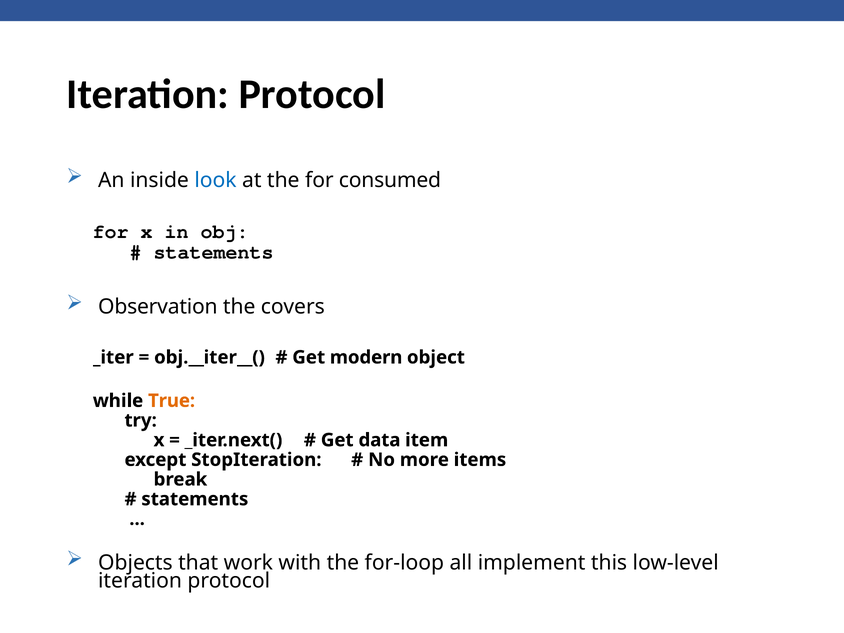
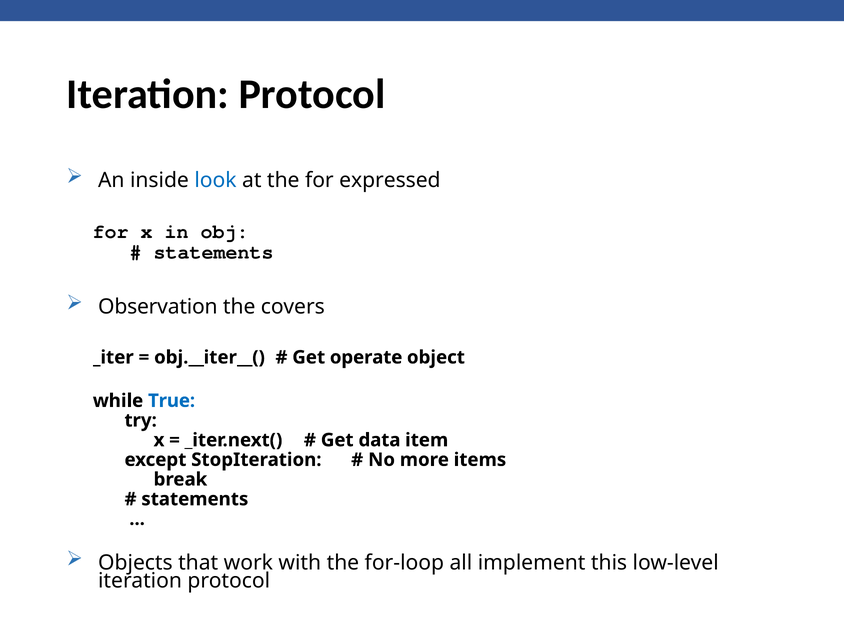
consumed: consumed -> expressed (390, 180)
modern: modern -> operate (366, 357)
True colour: orange -> blue (172, 401)
